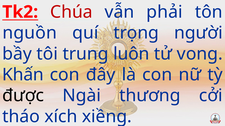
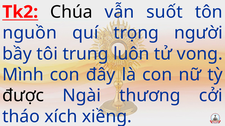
Chúa colour: red -> black (71, 12)
phải: phải -> suốt (164, 12)
Khấn: Khấn -> Mình (23, 75)
